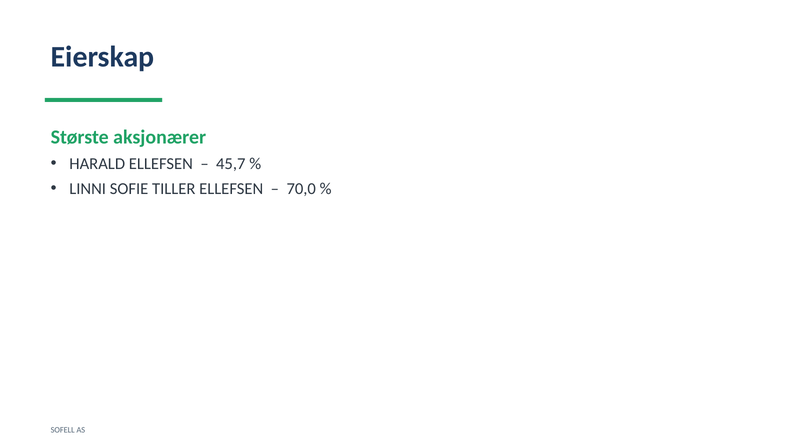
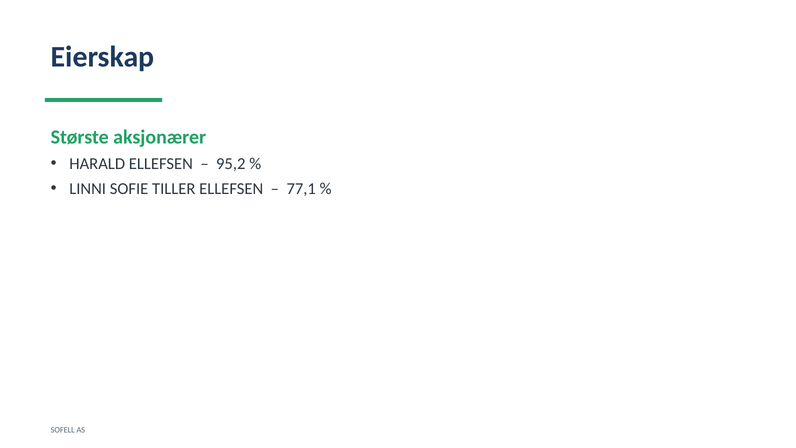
45,7: 45,7 -> 95,2 (231, 164)
70,0: 70,0 -> 77,1 (301, 189)
